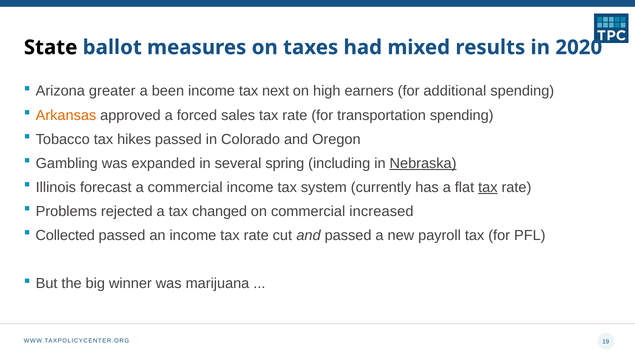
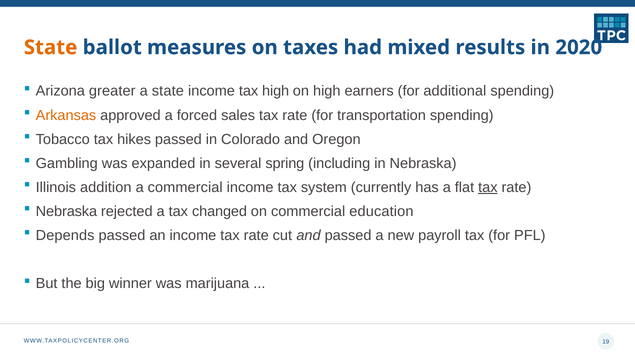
State colour: black -> orange (51, 47)
a been: been -> state (168, 91)
tax next: next -> high (276, 91)
Nebraska underline: present -> none (423, 163)
forecast: forecast -> addition (106, 188)
Problems: Problems -> Nebraska (66, 212)
increased: increased -> education (381, 212)
Collected: Collected -> Depends (65, 236)
